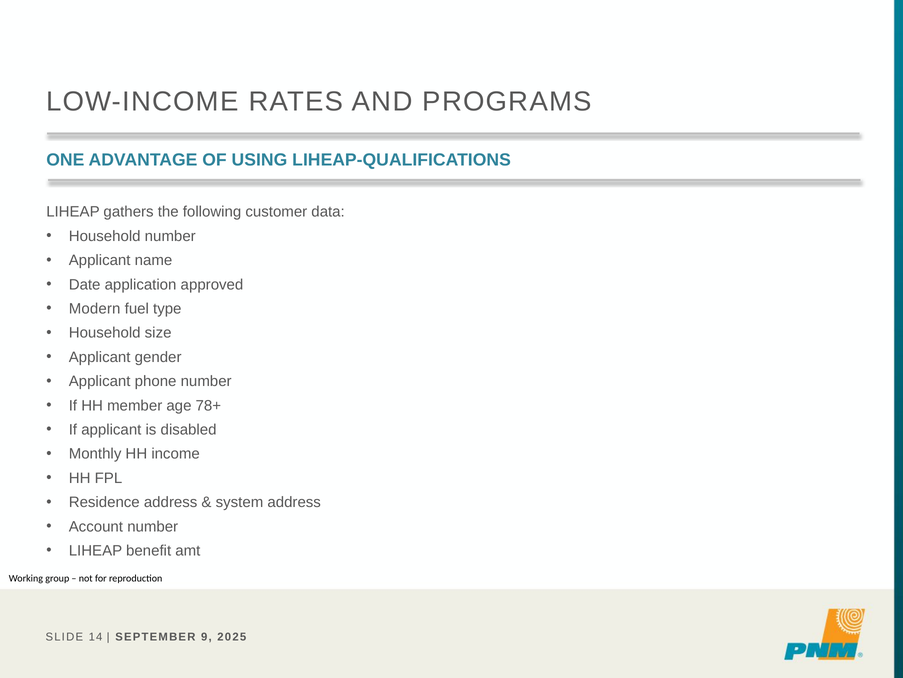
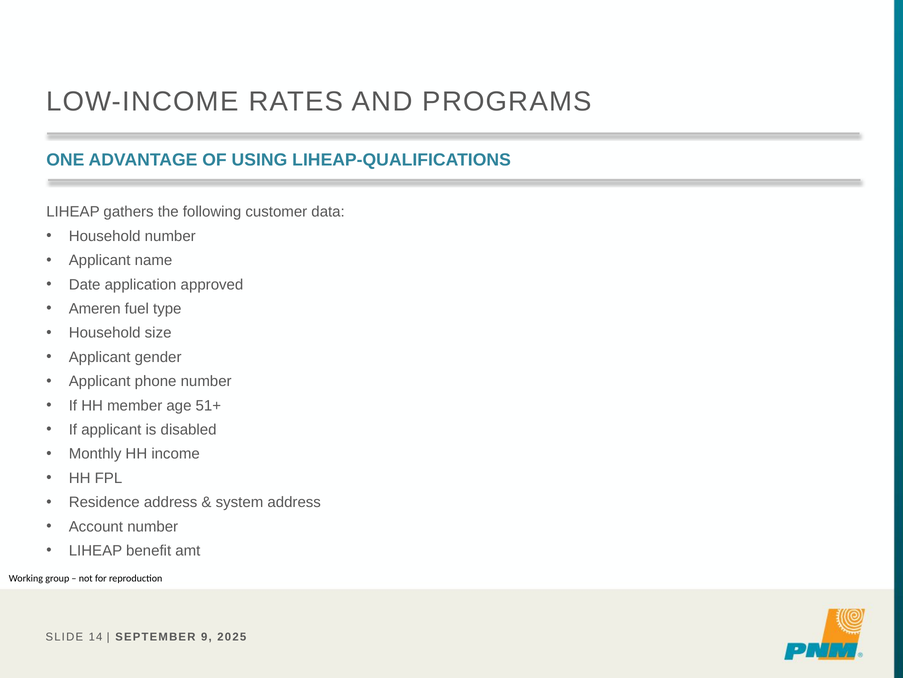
Modern: Modern -> Ameren (95, 308)
78+: 78+ -> 51+ (208, 405)
